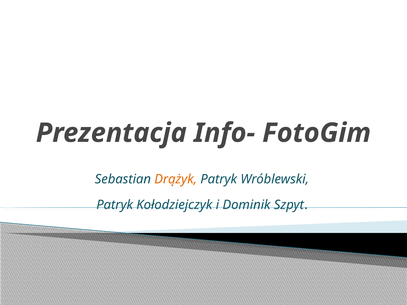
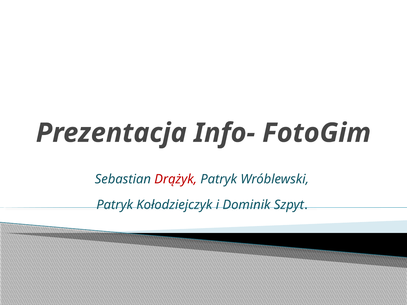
Drążyk colour: orange -> red (176, 179)
